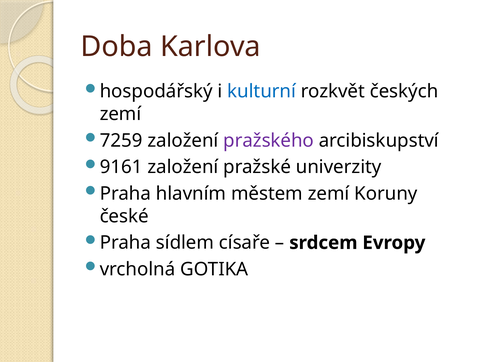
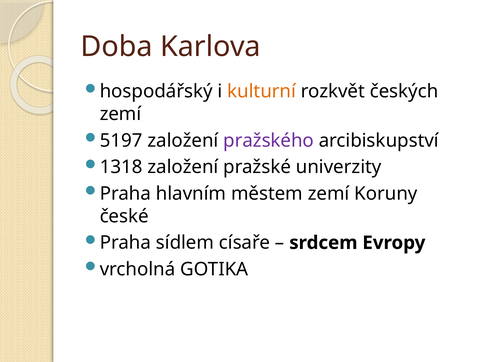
kulturní colour: blue -> orange (262, 91)
7259: 7259 -> 5197 (121, 140)
9161: 9161 -> 1318 (121, 167)
